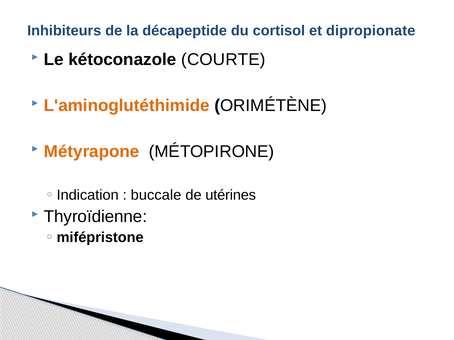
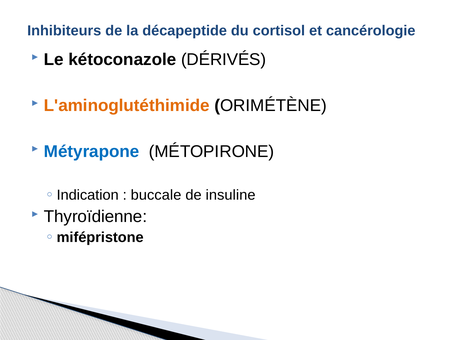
dipropionate: dipropionate -> cancérologie (371, 31)
COURTE: COURTE -> DÉRIVÉS (224, 60)
Métyrapone colour: orange -> blue (92, 152)
utérines: utérines -> insuline (231, 195)
